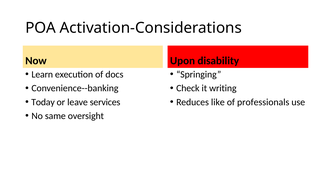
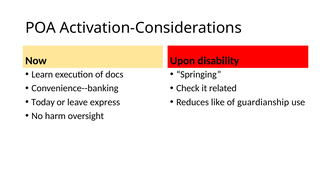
writing: writing -> related (223, 88)
services: services -> express (105, 102)
professionals: professionals -> guardianship (263, 102)
same: same -> harm (55, 116)
